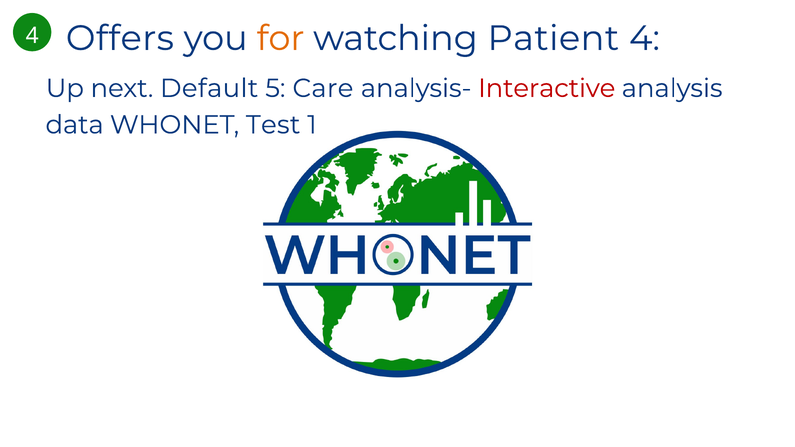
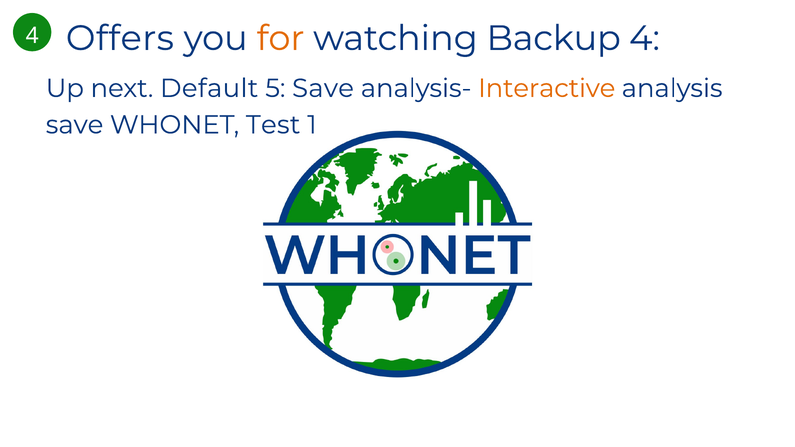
Patient: Patient -> Backup (554, 38)
5 Care: Care -> Save (323, 88)
Interactive colour: red -> orange (547, 88)
data: data -> save (75, 125)
